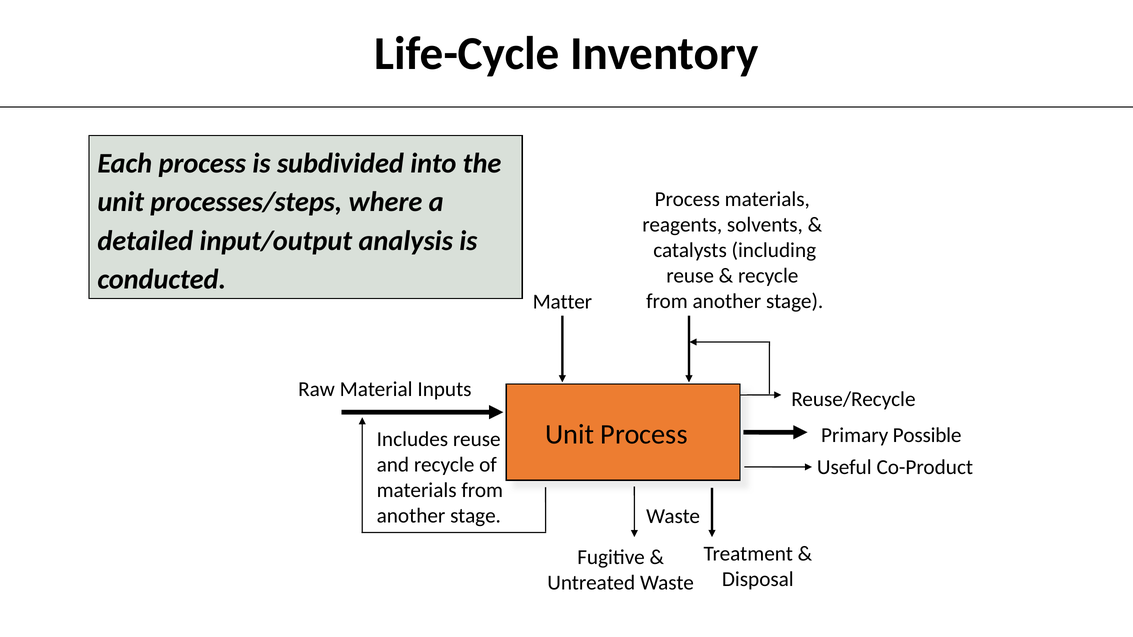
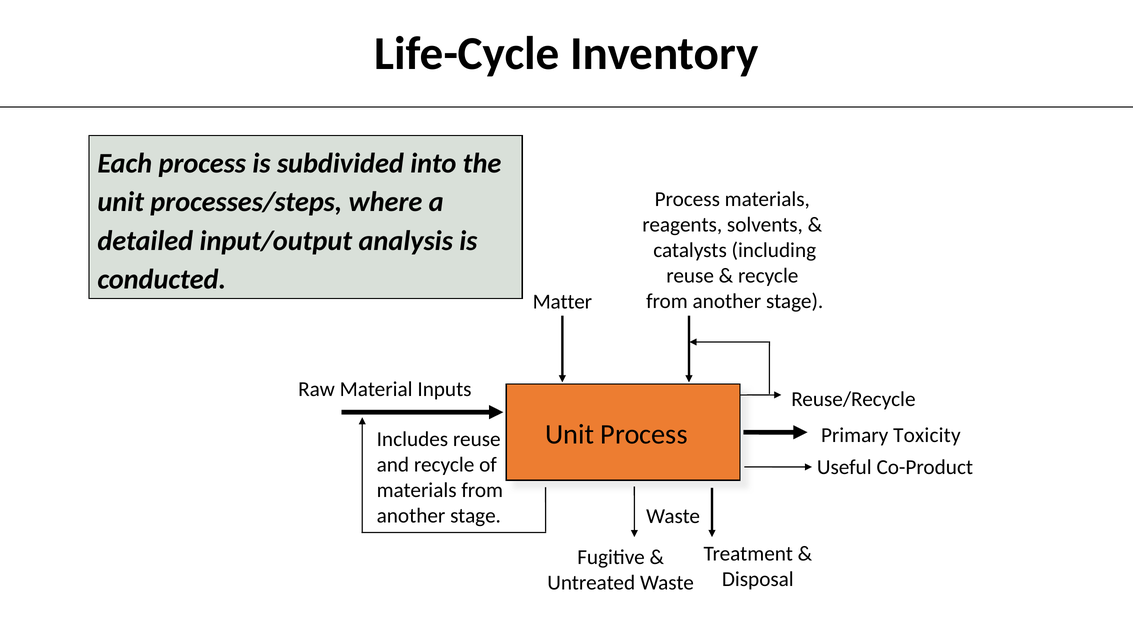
Possible: Possible -> Toxicity (927, 435)
